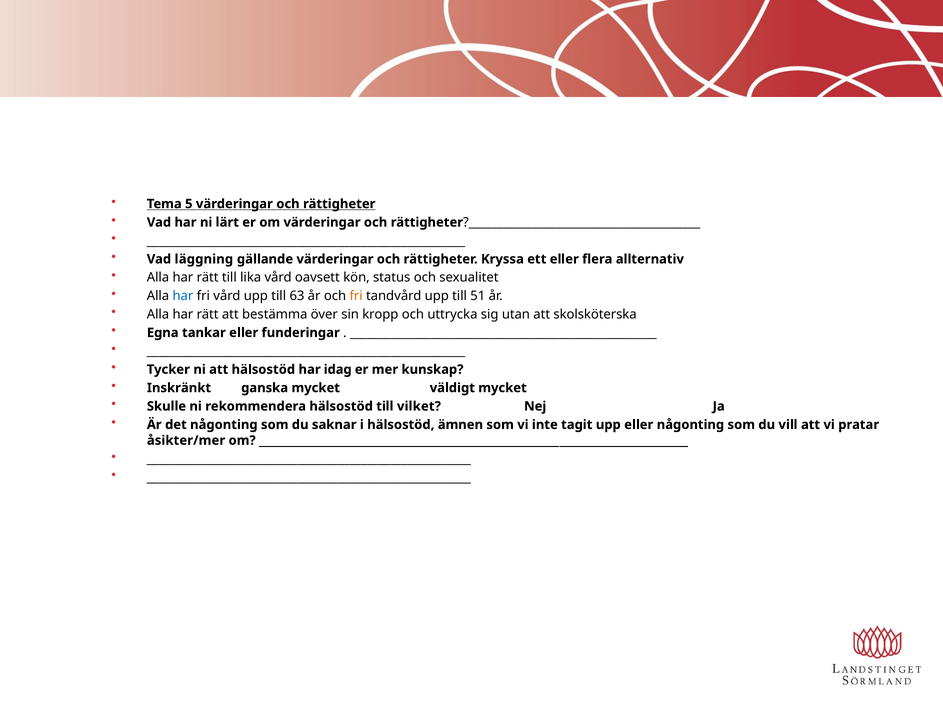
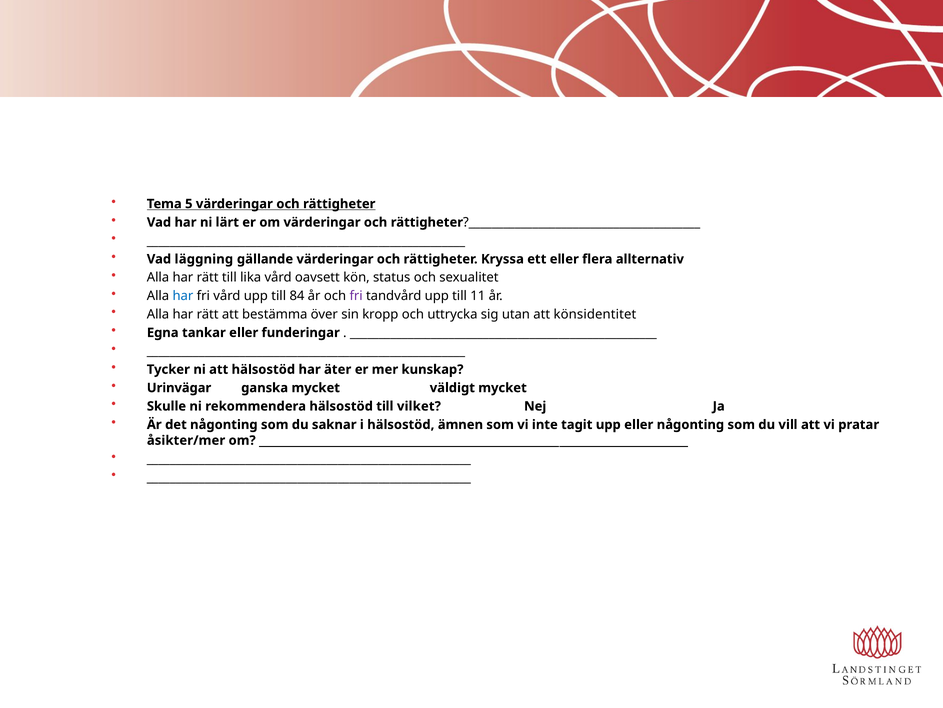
63: 63 -> 84 (297, 296)
fri colour: orange -> purple (356, 296)
51: 51 -> 11 (478, 296)
skolsköterska: skolsköterska -> könsidentitet (595, 314)
idag: idag -> äter (338, 369)
Inskränkt: Inskränkt -> Urinvägar (179, 387)
